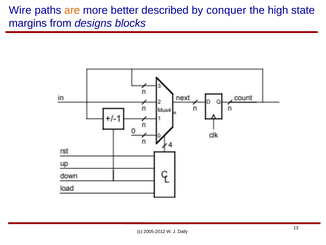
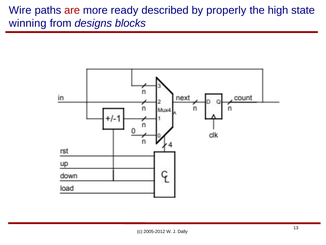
are colour: orange -> red (72, 10)
better: better -> ready (125, 10)
conquer: conquer -> properly (226, 10)
margins: margins -> winning (28, 23)
